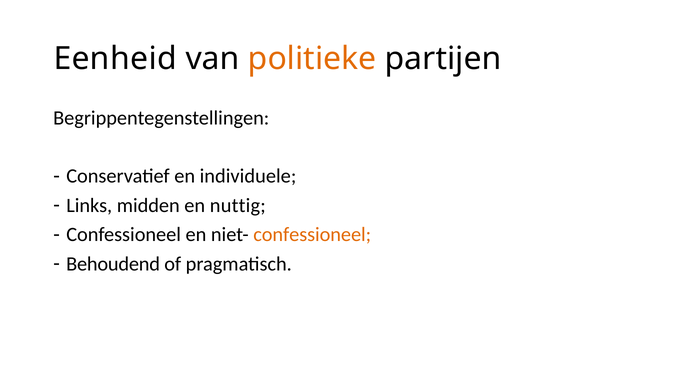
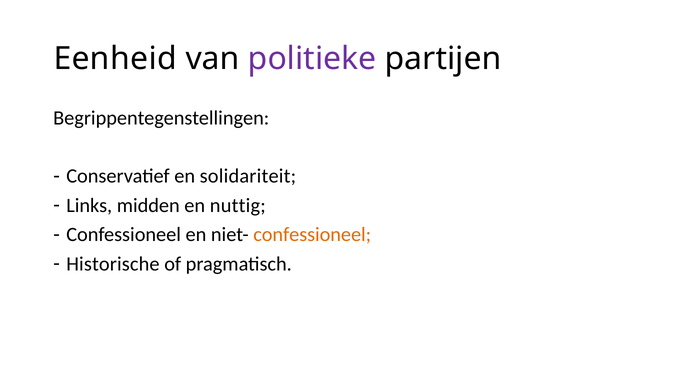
politieke colour: orange -> purple (312, 59)
individuele: individuele -> solidariteit (248, 177)
Behoudend: Behoudend -> Historische (113, 264)
